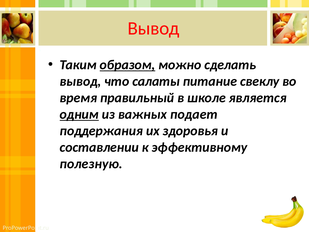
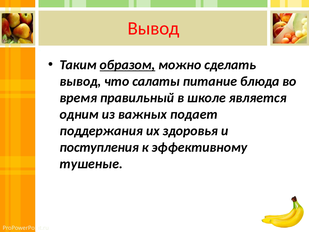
свеклу: свеклу -> блюда (260, 81)
одним underline: present -> none (79, 114)
составлении: составлении -> поступления (99, 147)
полезную: полезную -> тушеные (91, 164)
